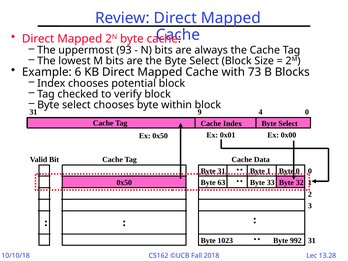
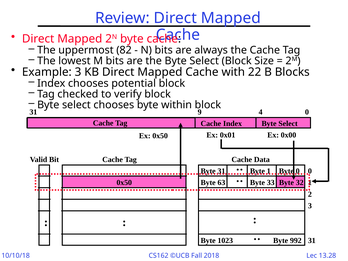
93: 93 -> 82 (124, 50)
Example 6: 6 -> 3 (78, 72)
73: 73 -> 22 (255, 72)
